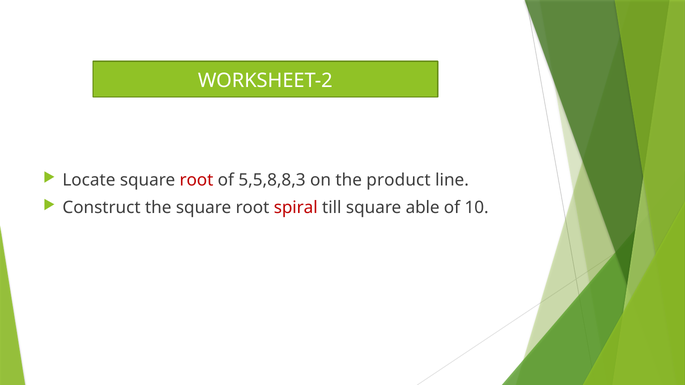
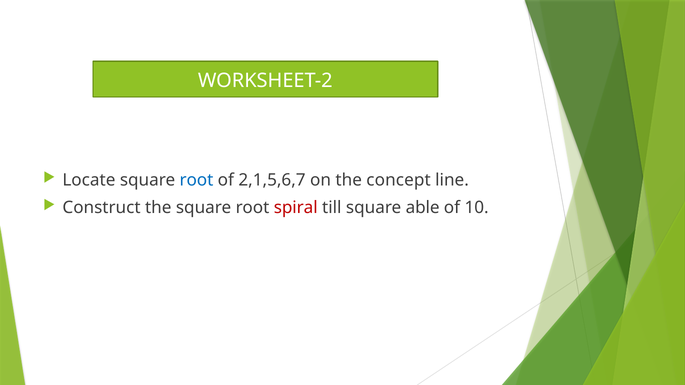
root colour: red -> blue (196, 180)
5,5,8,8,3: 5,5,8,8,3 -> 2,1,5,6,7 (272, 180)
product: product -> concept (399, 180)
